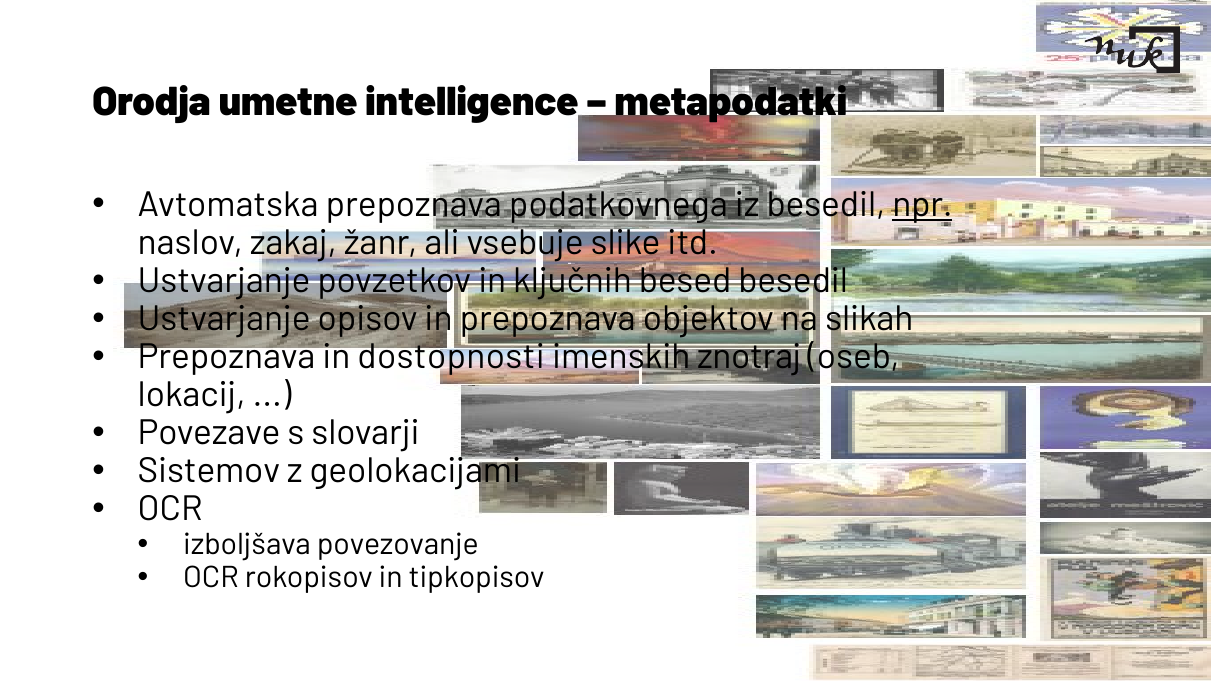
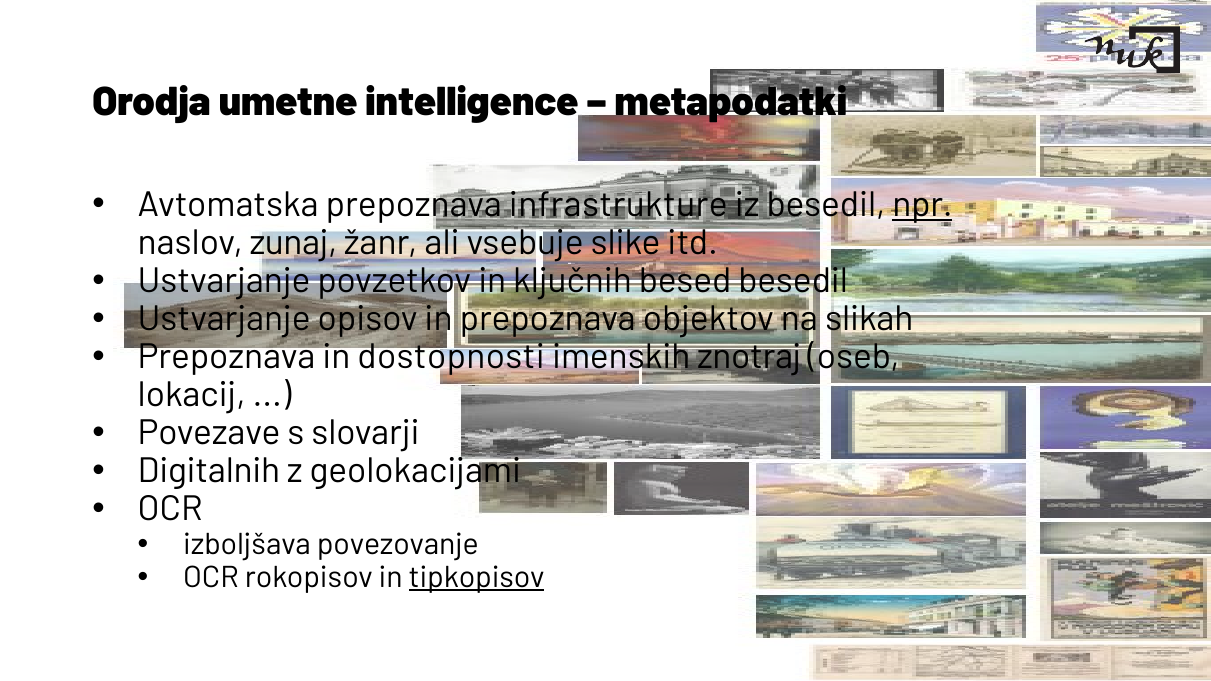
podatkovnega: podatkovnega -> infrastrukture (618, 205)
zakaj: zakaj -> zunaj (293, 243)
Sistemov: Sistemov -> Digitalnih (209, 471)
tipkopisov underline: none -> present (477, 577)
